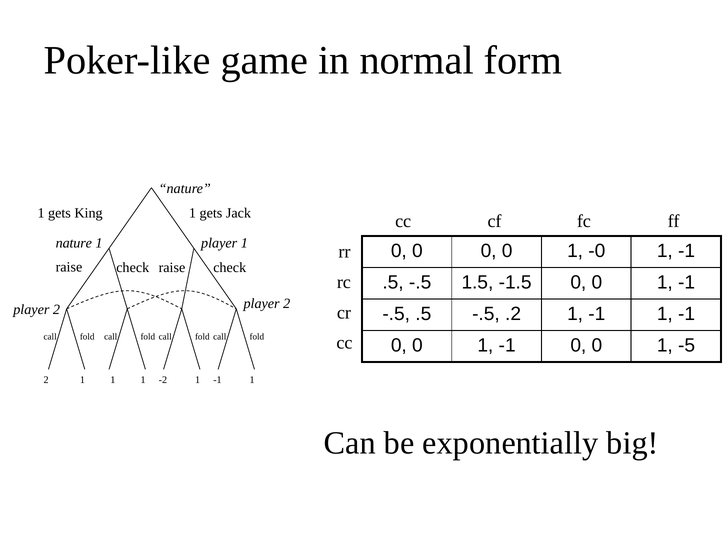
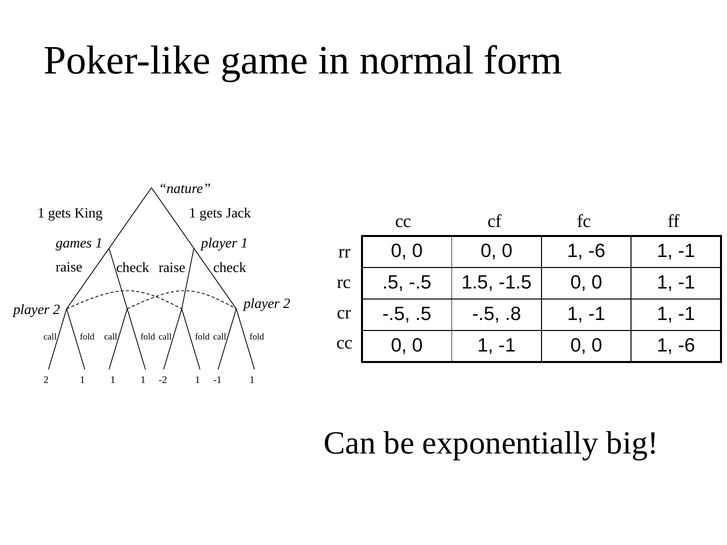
nature: nature -> games (74, 243)
-0: -0 -> -6 (597, 251)
.2: .2 -> .8 (513, 314)
-5: -5 -> -6 (687, 345)
